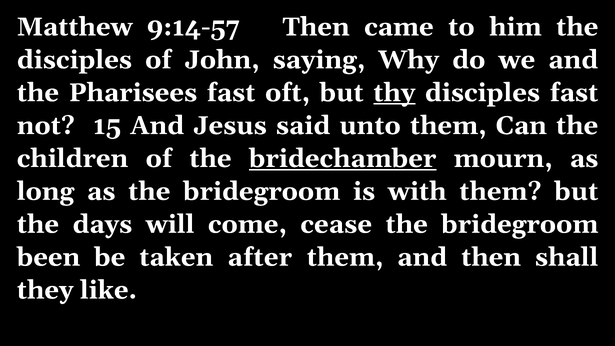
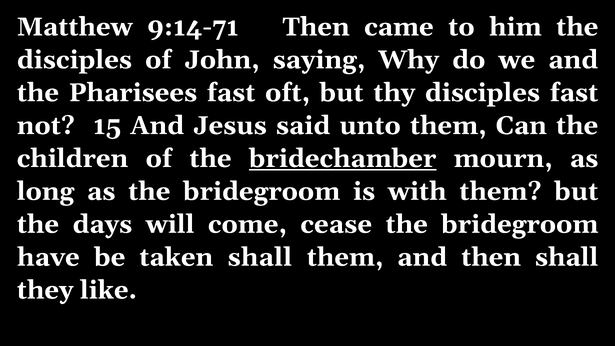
9:14-57: 9:14-57 -> 9:14-71 (193, 27)
thy underline: present -> none (394, 93)
been: been -> have (48, 257)
taken after: after -> shall (260, 257)
